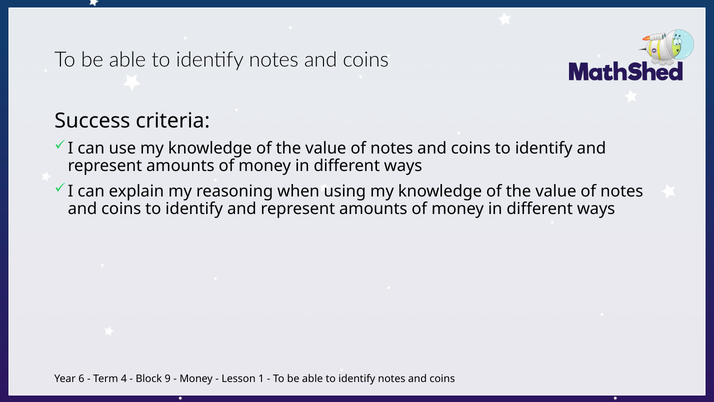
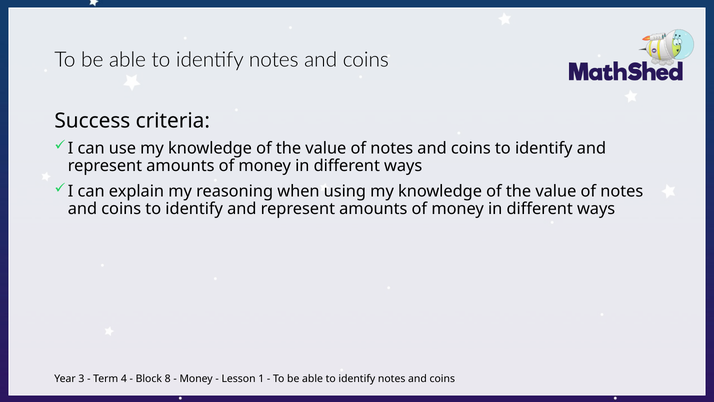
6: 6 -> 3 (81, 378)
9: 9 -> 8 (168, 378)
